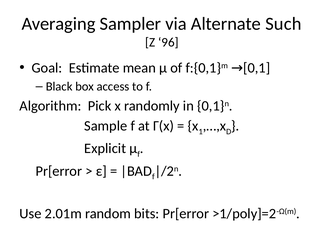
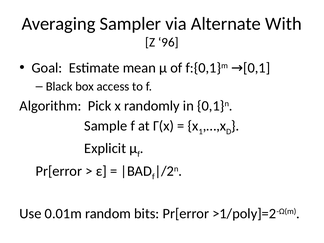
Such: Such -> With (283, 24)
2.01m: 2.01m -> 0.01m (63, 214)
